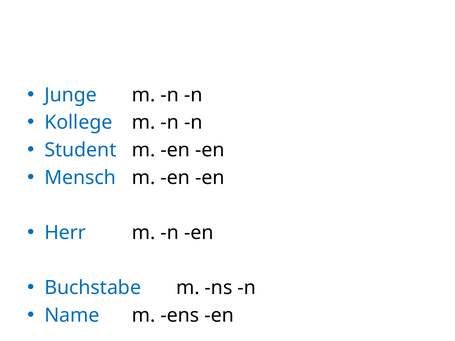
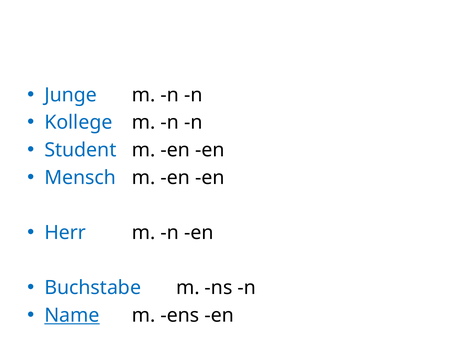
Name underline: none -> present (72, 316)
